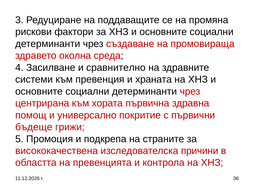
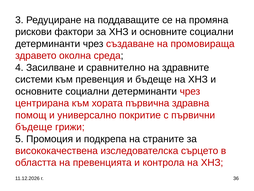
и храната: храната -> бъдеще (154, 79)
причини: причини -> сърцето (200, 150)
